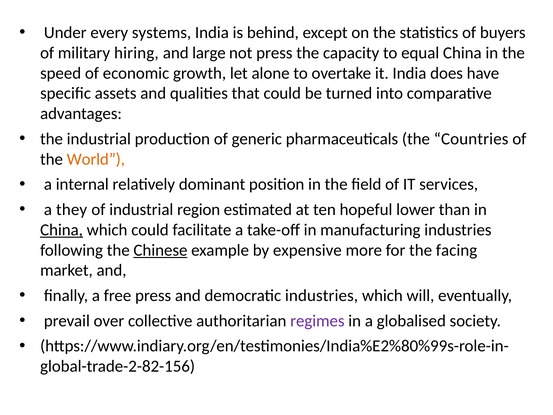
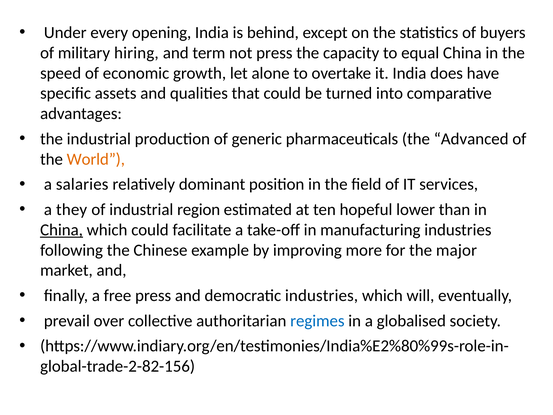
systems: systems -> opening (162, 33)
large: large -> term (209, 53)
Countries: Countries -> Advanced (471, 139)
internal: internal -> salaries (82, 184)
Chinese underline: present -> none (160, 250)
expensive: expensive -> improving (307, 250)
facing: facing -> major (456, 250)
regimes colour: purple -> blue (317, 321)
